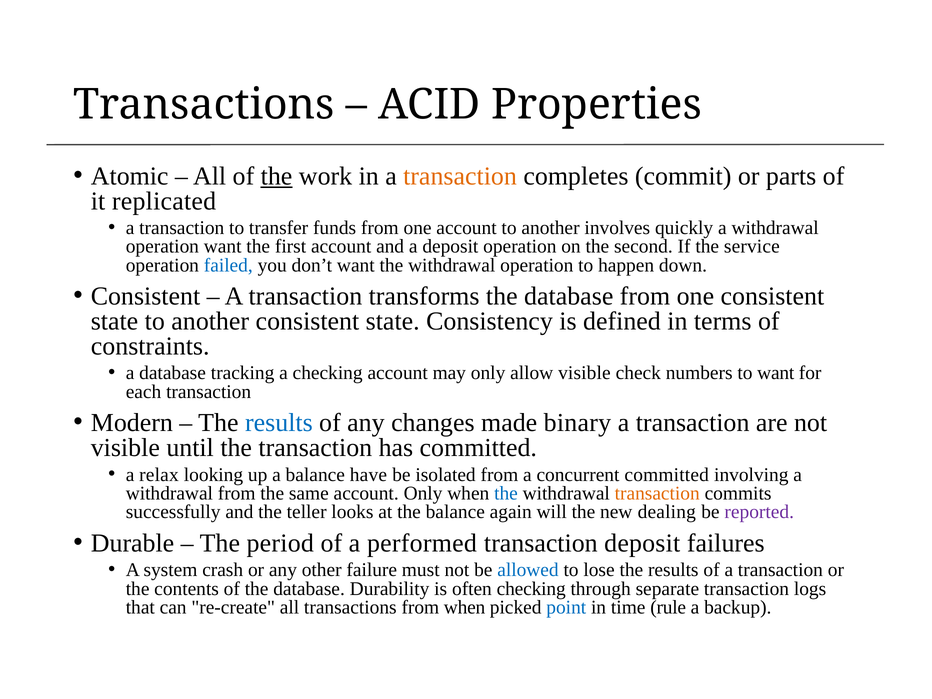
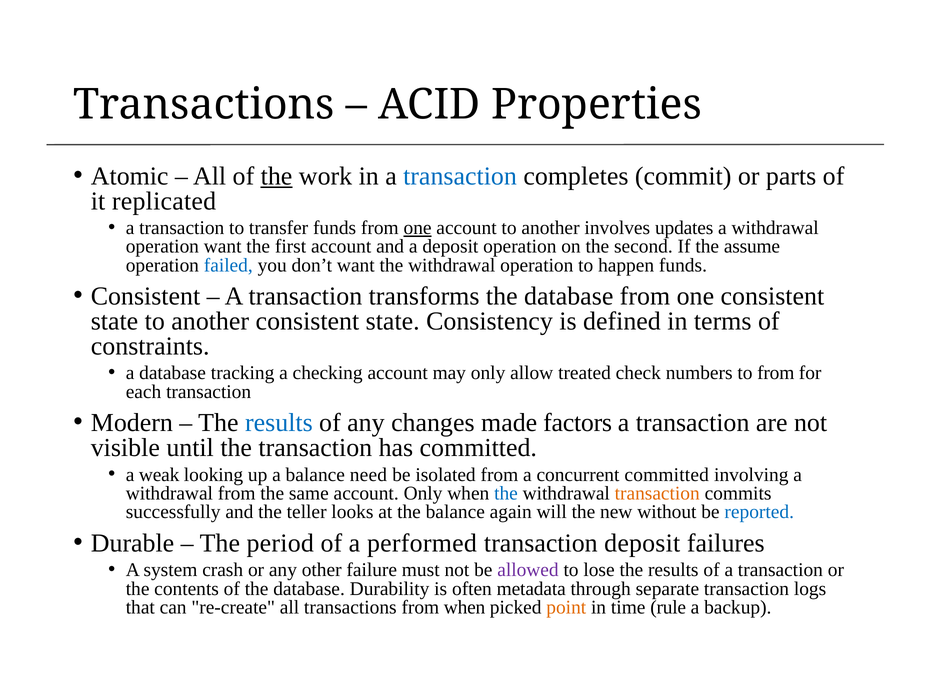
transaction colour: orange -> blue (460, 176)
one underline: none -> present (418, 228)
quickly: quickly -> updates (684, 228)
service: service -> assume (752, 247)
happen down: down -> funds (683, 265)
allow visible: visible -> treated (584, 373)
to want: want -> from (776, 373)
binary: binary -> factors (578, 423)
relax: relax -> weak (159, 475)
have: have -> need (368, 475)
dealing: dealing -> without (667, 512)
reported colour: purple -> blue (759, 512)
allowed colour: blue -> purple (528, 570)
often checking: checking -> metadata (531, 589)
point colour: blue -> orange (566, 607)
